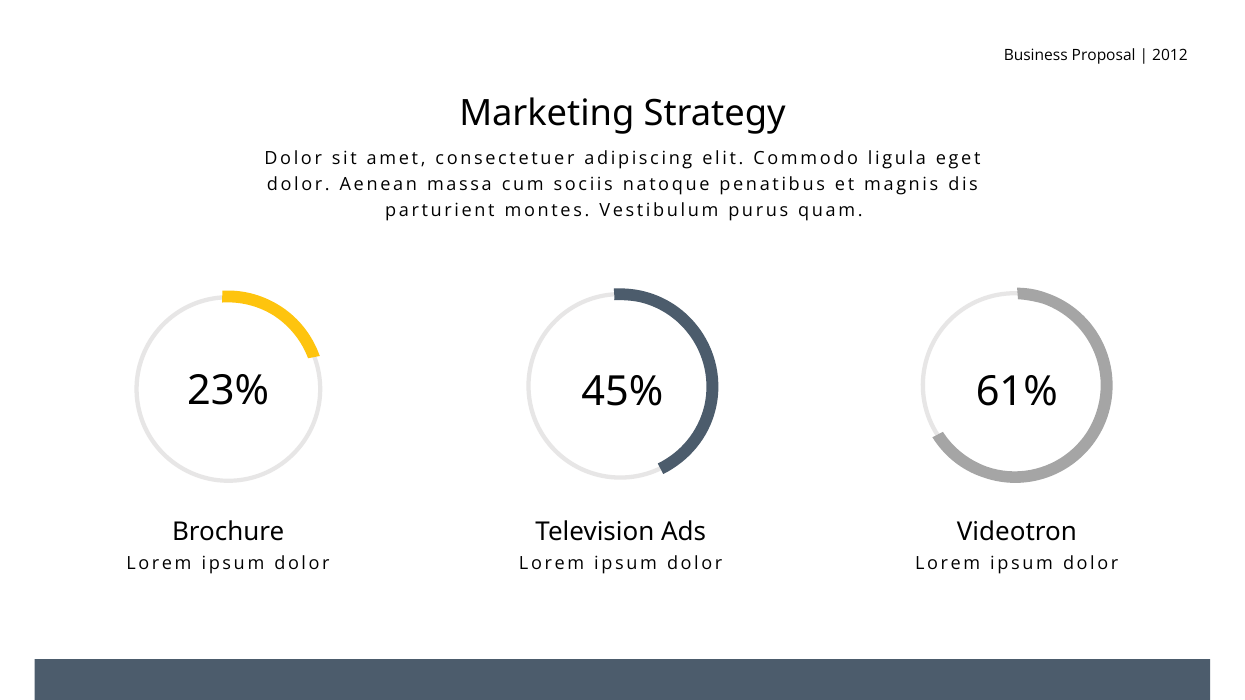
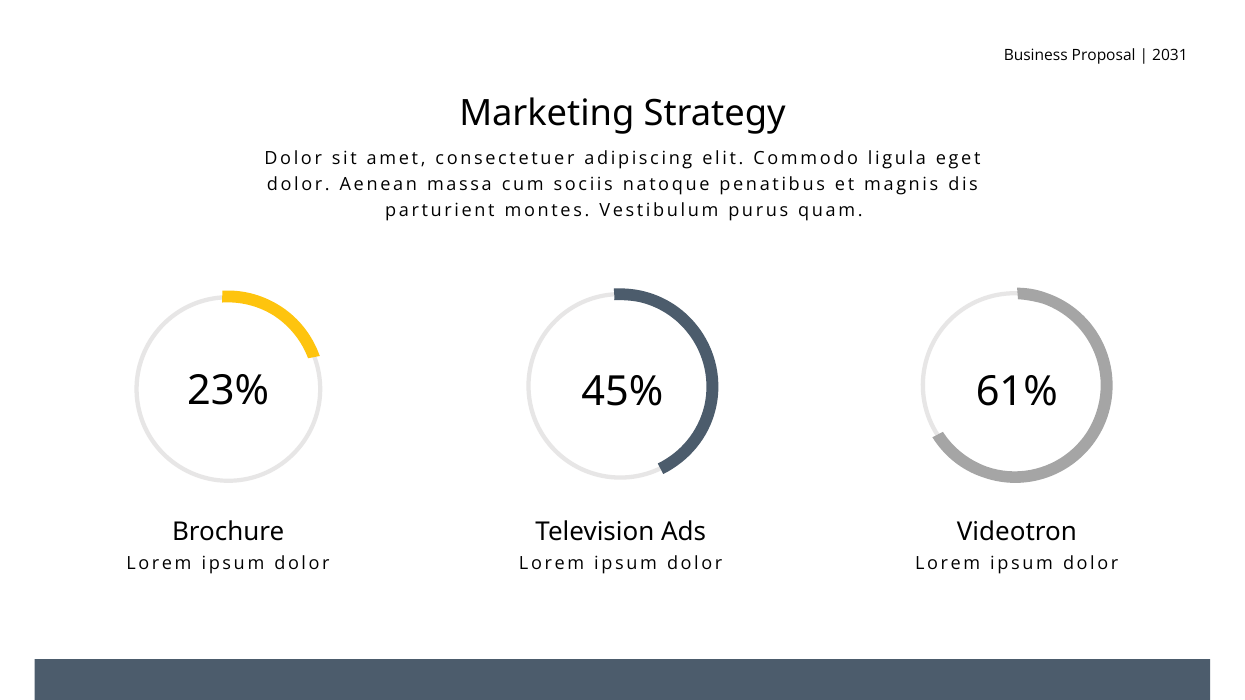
2012: 2012 -> 2031 (1170, 55)
